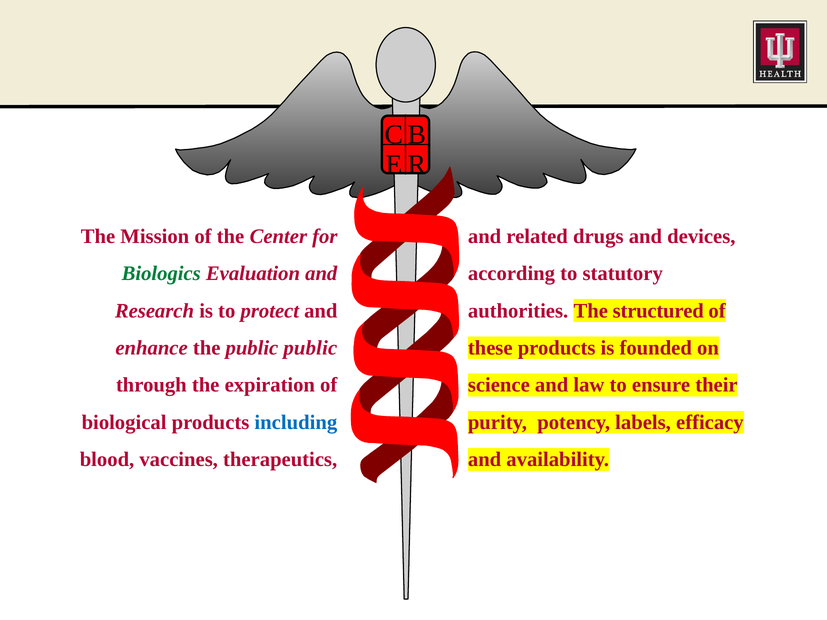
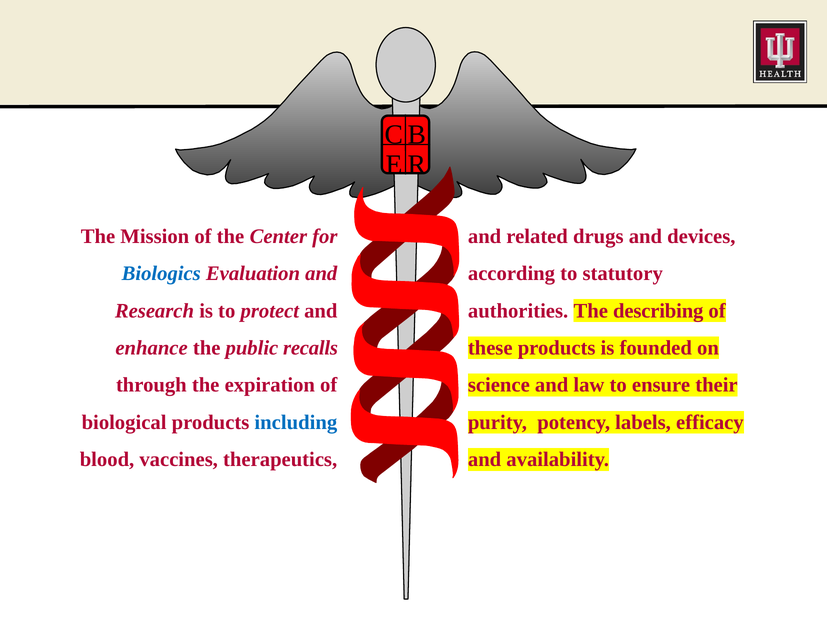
Biologics colour: green -> blue (161, 274)
structured: structured -> describing (658, 311)
public public: public -> recalls (311, 348)
